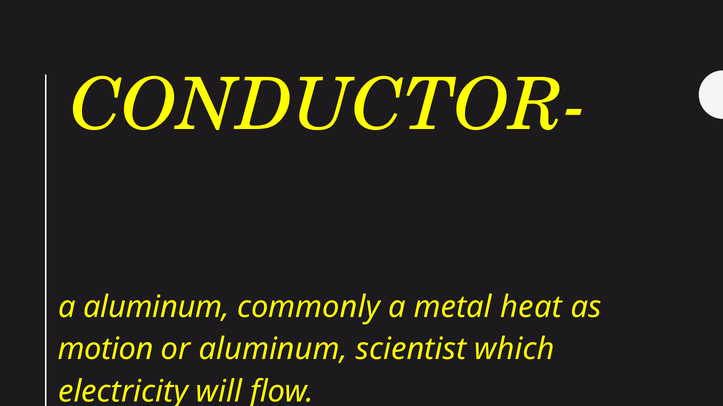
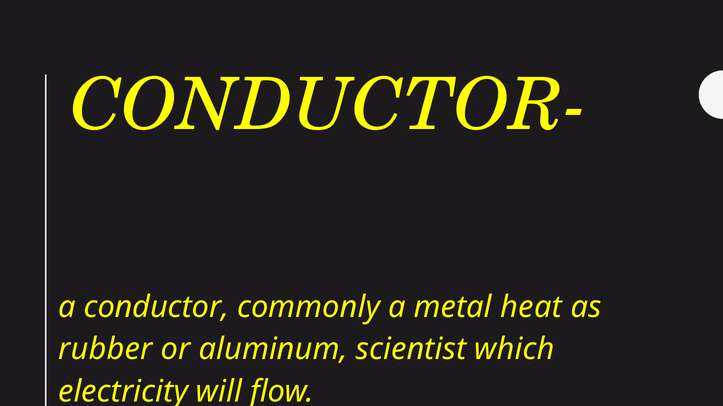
a aluminum: aluminum -> conductor (156, 308)
motion: motion -> rubber (105, 350)
